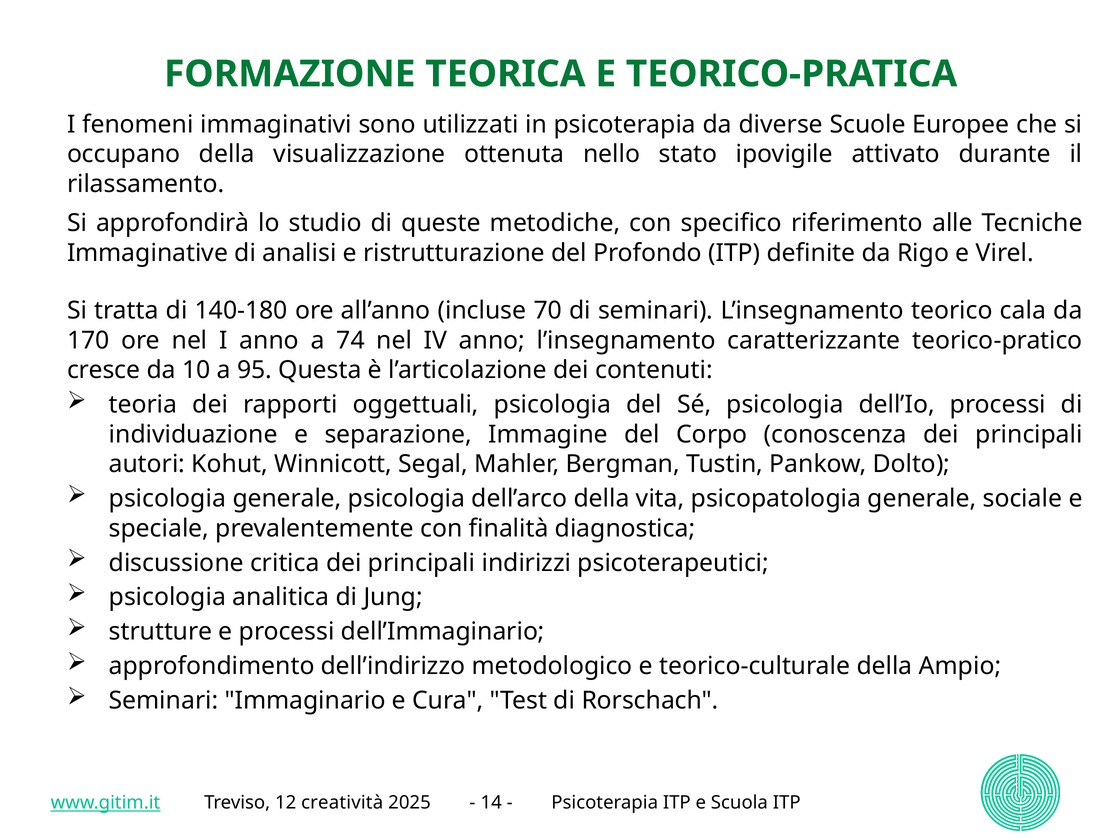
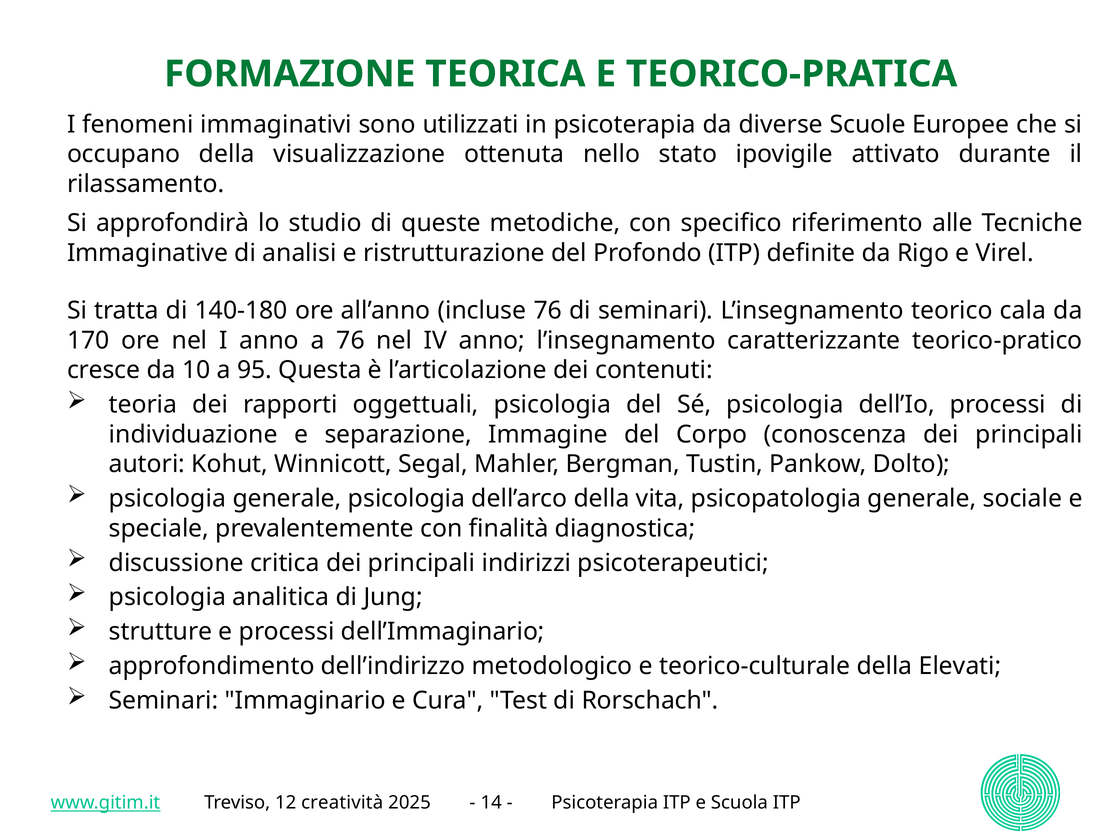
incluse 70: 70 -> 76 (548, 311)
a 74: 74 -> 76 (351, 340)
Ampio: Ampio -> Elevati (960, 666)
